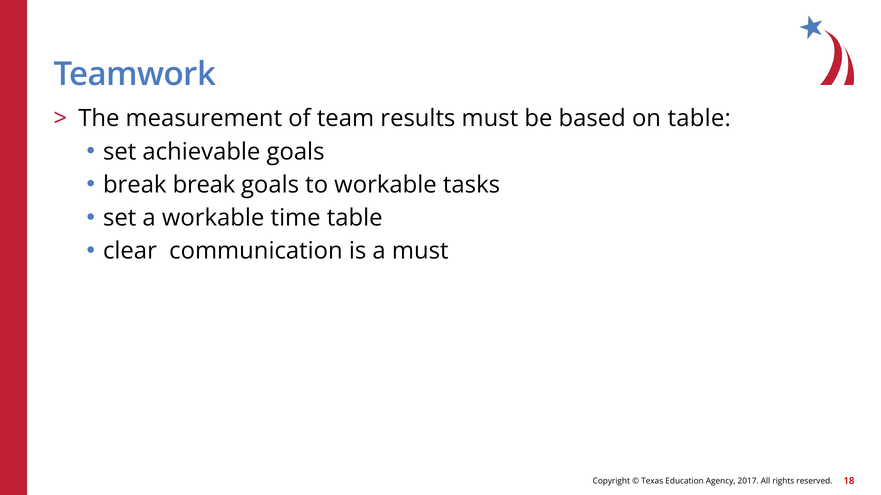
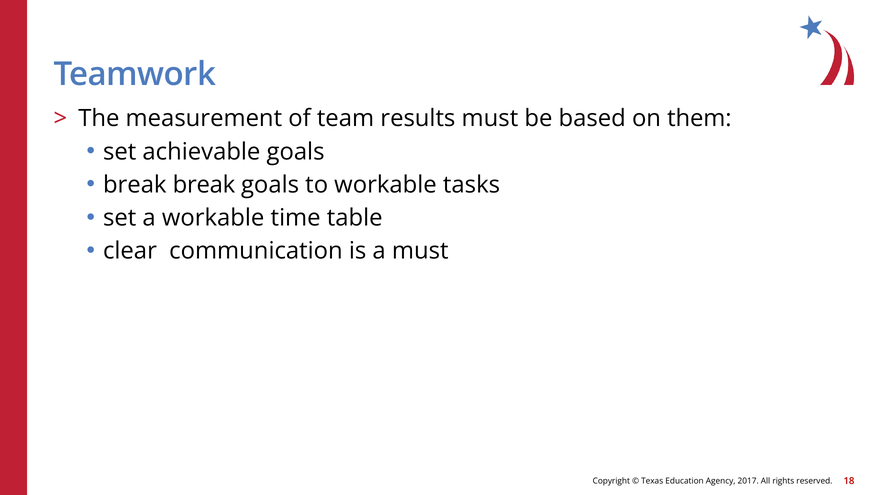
on table: table -> them (699, 119)
